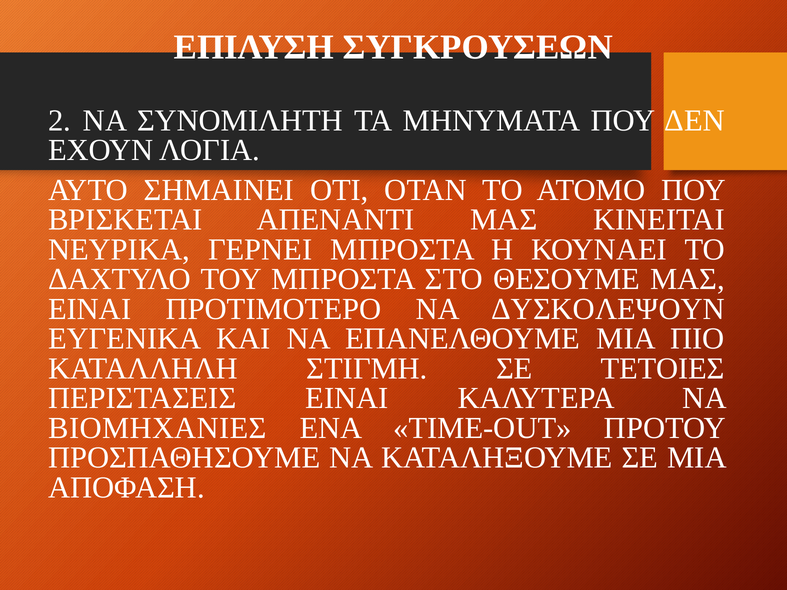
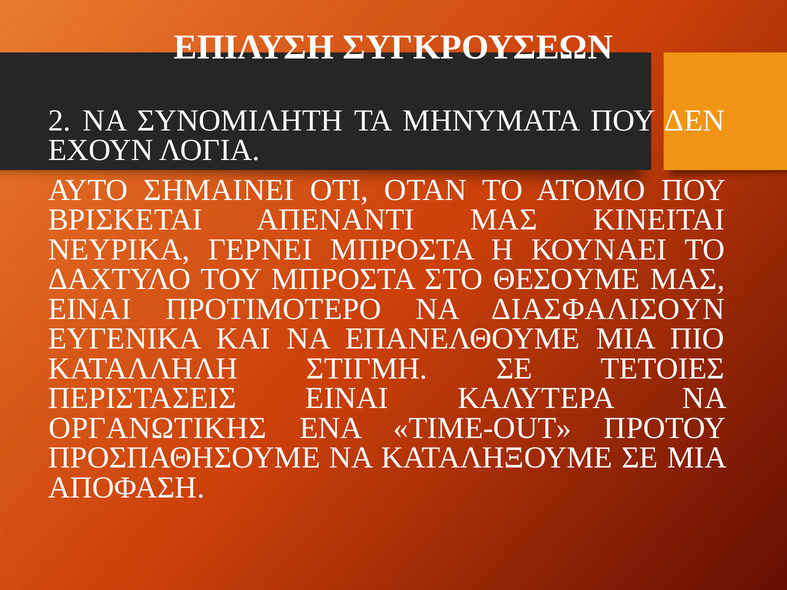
ΔΥΣΚΟΛΕΨΟΥΝ: ΔΥΣΚΟΛΕΨΟΥΝ -> ΔΙΑΣΦΑΛΙΣΟΥΝ (608, 309)
ΒΙΟΜΗΧΑΝΙΕΣ: ΒΙΟΜΗΧΑΝΙΕΣ -> ΟΡΓΑΝΩΤΙΚΗΣ (158, 428)
